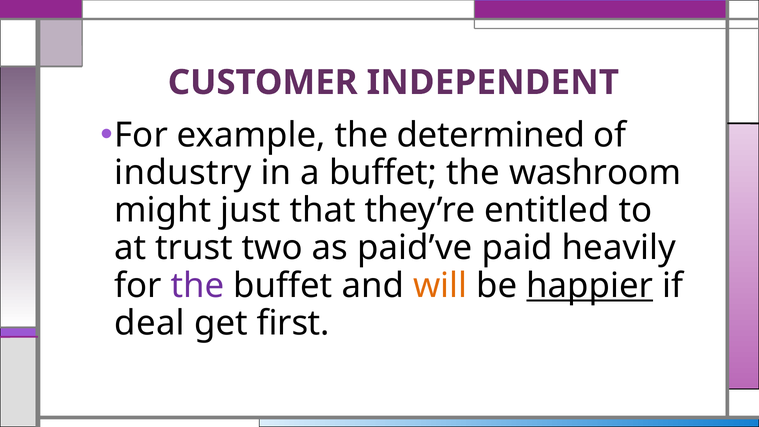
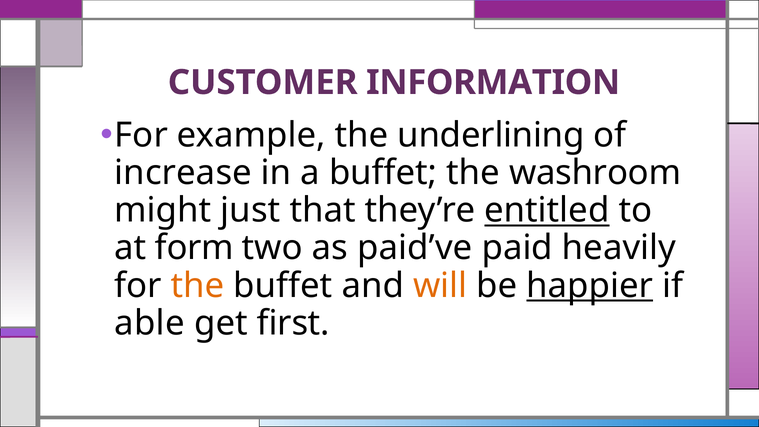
INDEPENDENT: INDEPENDENT -> INFORMATION (493, 83)
determined: determined -> underlining (491, 135)
industry: industry -> increase (183, 173)
entitled underline: none -> present (547, 210)
trust: trust -> form (194, 248)
the colour: purple -> orange (198, 286)
deal: deal -> able (150, 323)
